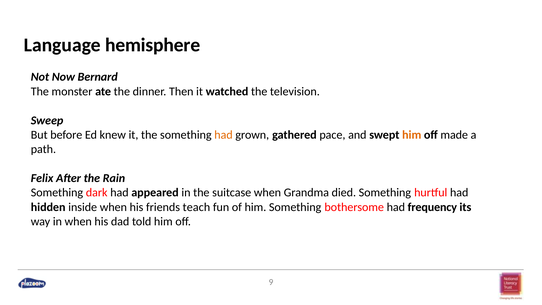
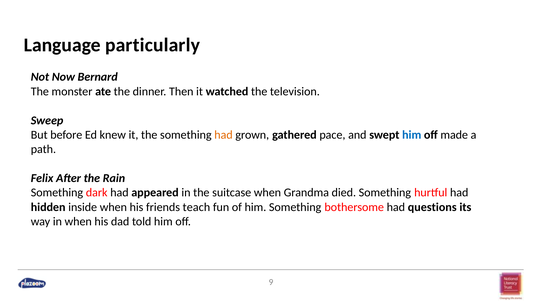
hemisphere: hemisphere -> particularly (153, 45)
him colour: orange -> blue (412, 135)
frequency: frequency -> questions (432, 207)
